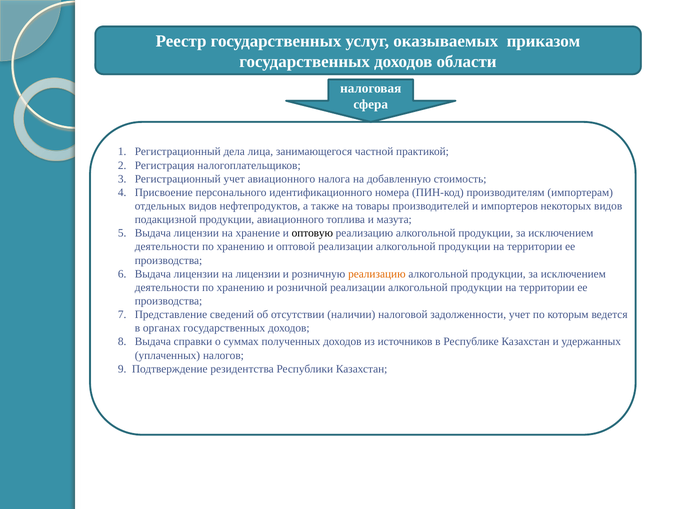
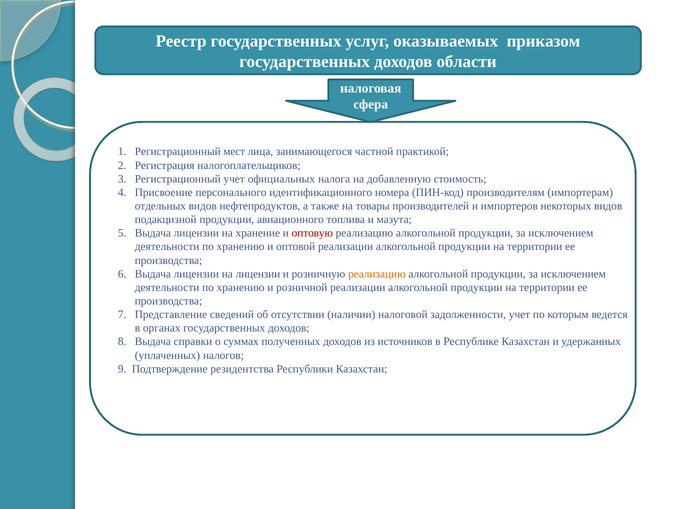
дела: дела -> мест (234, 152)
учет авиационного: авиационного -> официальных (281, 179)
оптовую colour: black -> red (312, 233)
